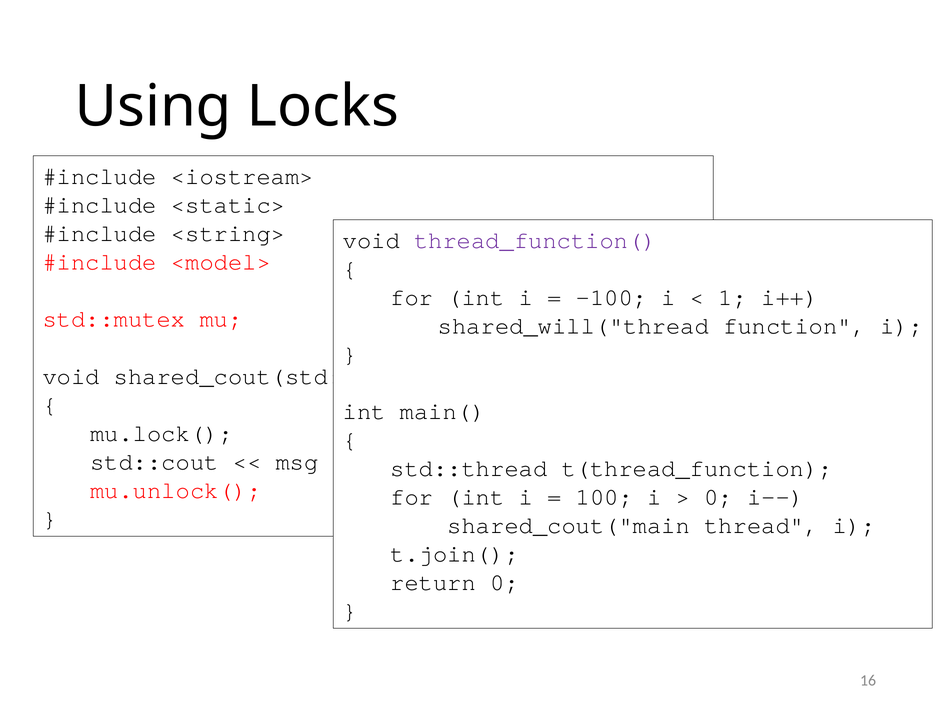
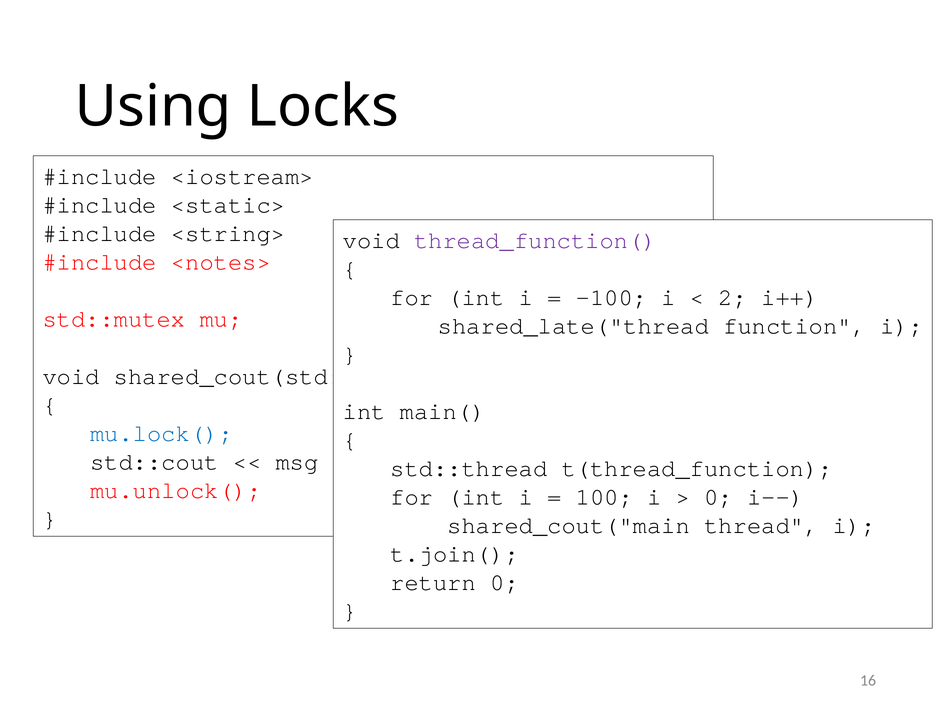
<model>: <model> -> <notes> (221, 262)
1: 1 -> 2 (733, 297)
shared_will("thread: shared_will("thread -> shared_late("thread (573, 326)
mu.lock( colour: black -> blue (161, 433)
